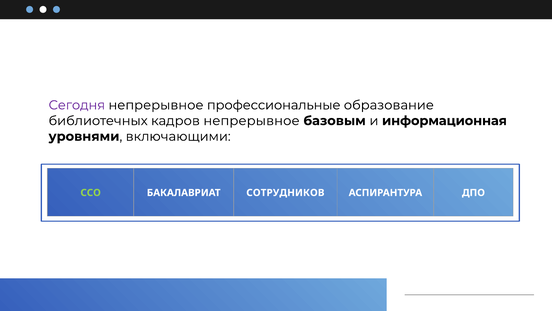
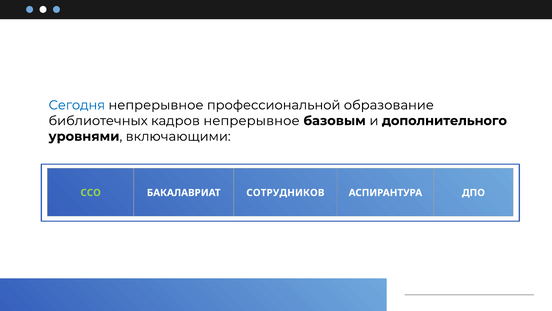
Сегодня colour: purple -> blue (77, 105)
профессиональные: профессиональные -> профессиональной (274, 105)
информационная: информационная -> дополнительного (444, 121)
